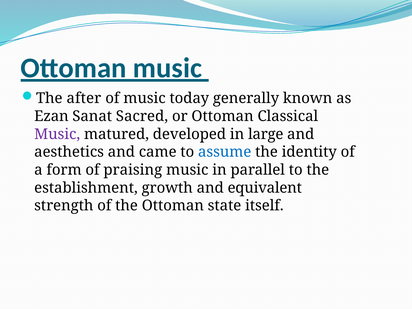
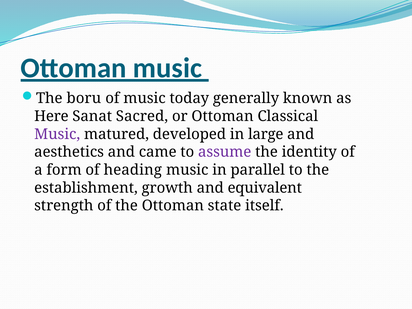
after: after -> boru (84, 98)
Ezan: Ezan -> Here (51, 116)
assume colour: blue -> purple (225, 152)
praising: praising -> heading (133, 170)
